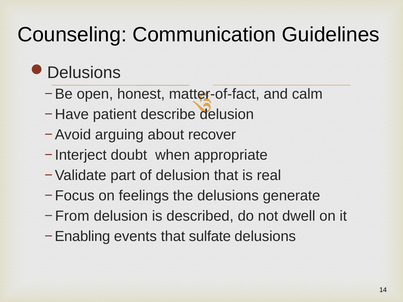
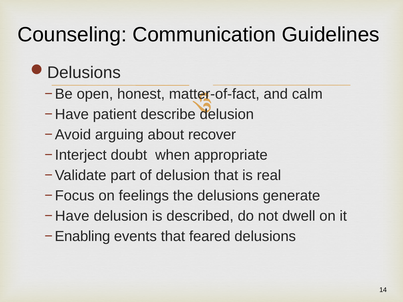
From: From -> Have (72, 216)
sulfate: sulfate -> feared (210, 237)
